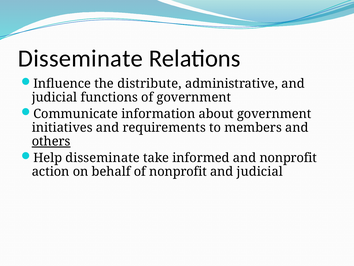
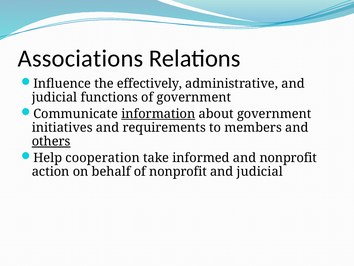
Disseminate: Disseminate -> Associations (80, 58)
distribute: distribute -> effectively (150, 83)
information underline: none -> present (158, 114)
Help disseminate: disseminate -> cooperation (103, 158)
